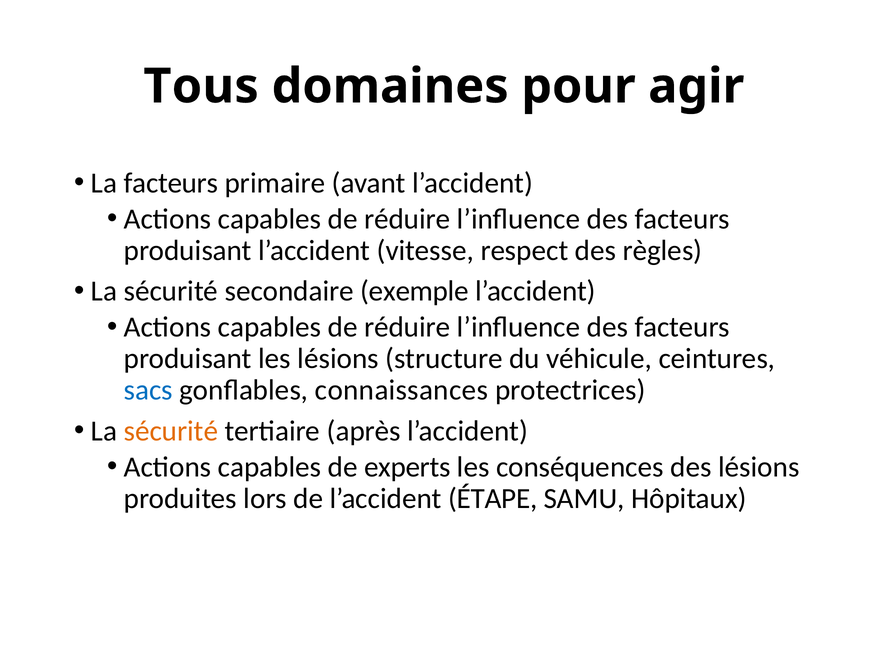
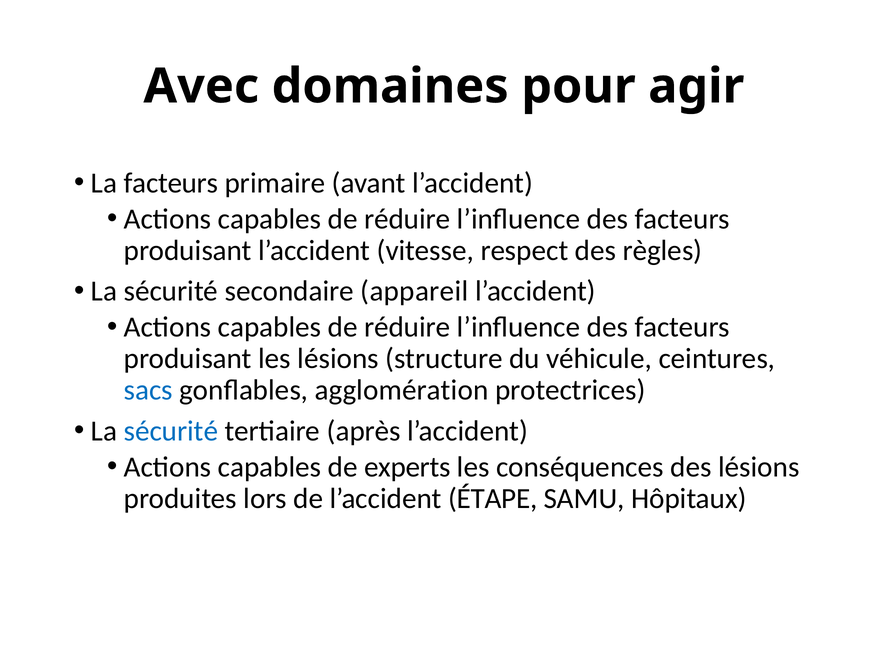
Tous: Tous -> Avec (201, 86)
exemple: exemple -> appareil (414, 291)
connaissances: connaissances -> agglomération (402, 390)
sécurité colour: orange -> blue (171, 431)
